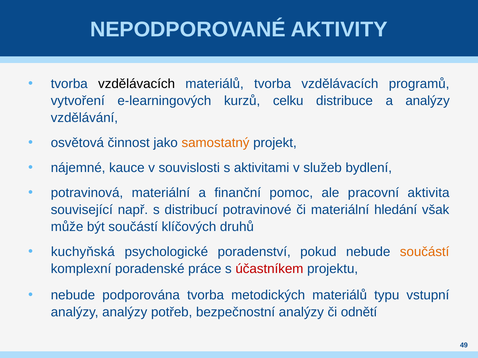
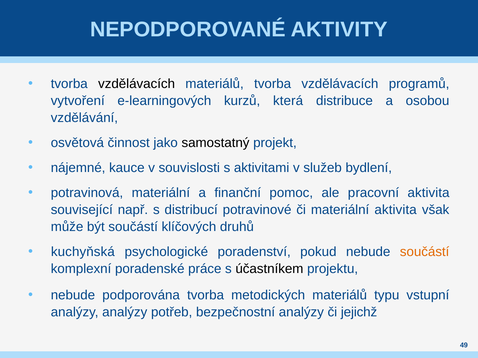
celku: celku -> která (288, 101)
a analýzy: analýzy -> osobou (428, 101)
samostatný colour: orange -> black (216, 143)
materiální hledání: hledání -> aktivita (396, 210)
účastníkem colour: red -> black (269, 269)
odnětí: odnětí -> jejichž (359, 313)
